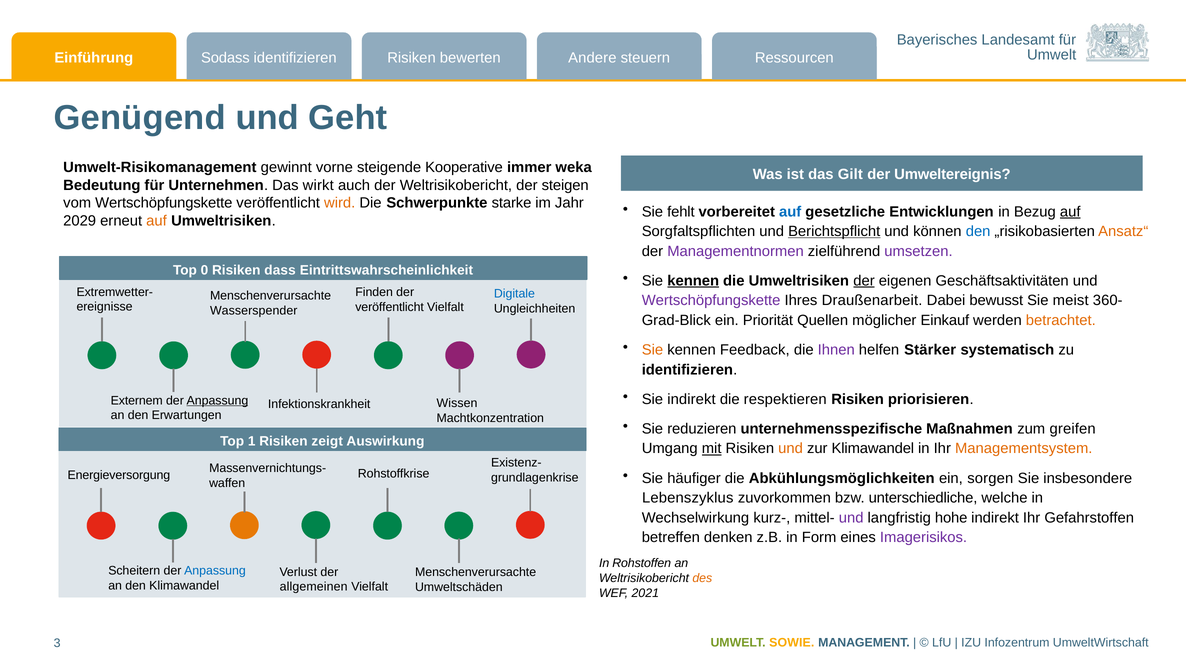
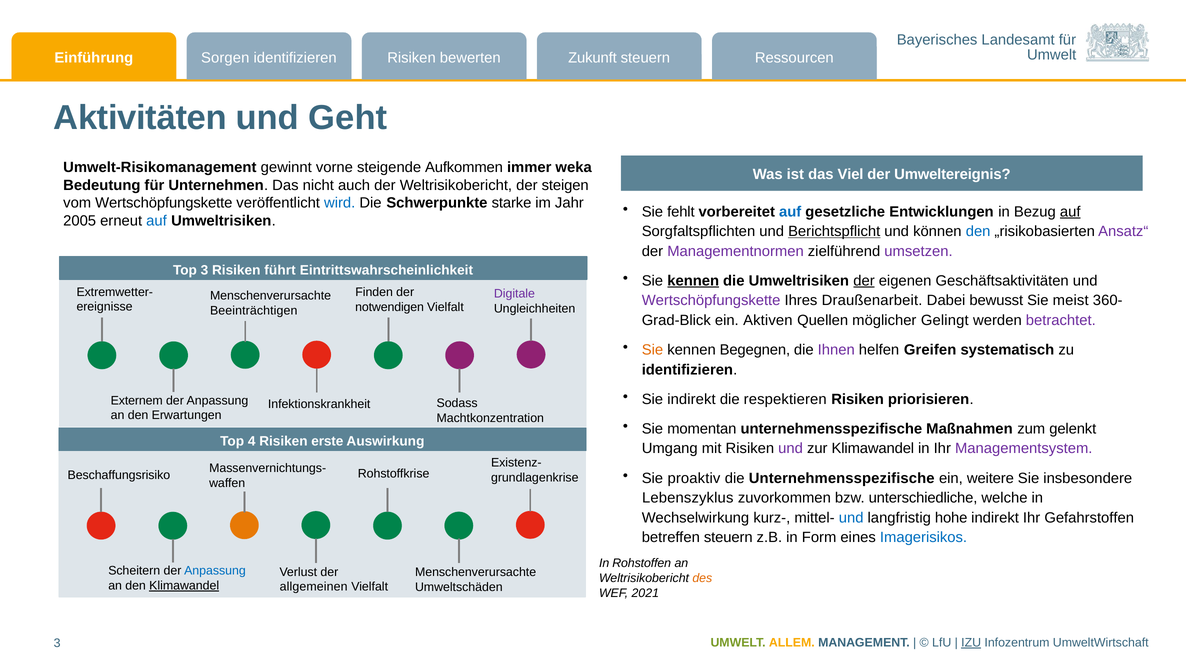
Sodass: Sodass -> Sorgen (225, 58)
Andere: Andere -> Zukunft (592, 58)
Genügend: Genügend -> Aktivitäten (140, 118)
Kooperative: Kooperative -> Aufkommen (464, 167)
Gilt: Gilt -> Viel (851, 174)
wirkt: wirkt -> nicht (318, 185)
wird colour: orange -> blue (340, 203)
2029: 2029 -> 2005 (80, 221)
auf colour: orange -> blue (157, 221)
Ansatz“ colour: orange -> purple (1123, 231)
Top 0: 0 -> 3 (204, 270)
dass: dass -> führt (280, 270)
Digitale colour: blue -> purple (514, 294)
veröffentlicht: veröffentlicht -> notwendigen (390, 307)
Wasserspender: Wasserspender -> Beeinträchtigen (254, 310)
Priorität: Priorität -> Aktiven (768, 320)
Einkauf: Einkauf -> Gelingt (945, 320)
betrachtet colour: orange -> purple (1061, 320)
Feedback: Feedback -> Begegnen (755, 350)
Stärker: Stärker -> Greifen (930, 350)
Anpassung underline: present -> none (217, 401)
Wissen: Wissen -> Sodass (457, 403)
reduzieren: reduzieren -> momentan (702, 429)
greifen: greifen -> gelenkt (1073, 429)
1: 1 -> 4 (252, 441)
zeigt: zeigt -> erste (327, 441)
mit underline: present -> none (712, 449)
und colour: orange -> purple (791, 449)
Managementsystem colour: orange -> purple (1024, 449)
Energieversorgung: Energieversorgung -> Beschaffungsrisiko (119, 475)
häufiger: häufiger -> proaktiv (694, 478)
die Abkühlungsmöglichkeiten: Abkühlungsmöglichkeiten -> Unternehmensspezifische (842, 478)
sorgen: sorgen -> weitere (990, 478)
und colour: purple -> blue (851, 518)
betreffen denken: denken -> steuern (728, 538)
Imagerisikos colour: purple -> blue (924, 538)
Klimawandel underline: none -> present (184, 586)
SOWIE: SOWIE -> ALLEM (792, 643)
IZU underline: none -> present (971, 643)
